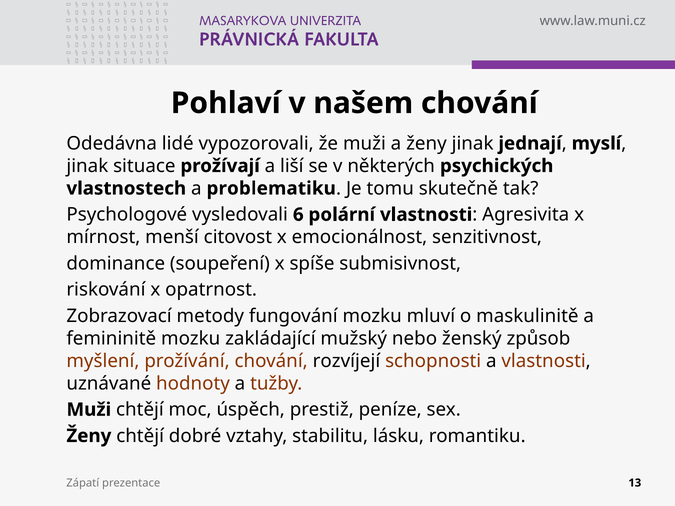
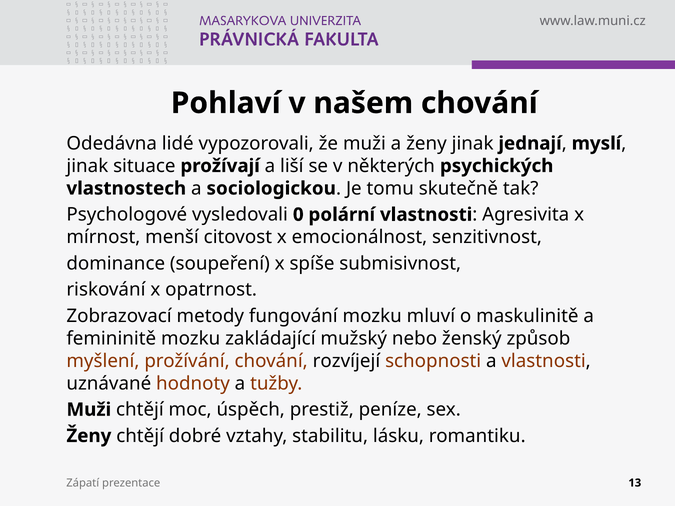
problematiku: problematiku -> sociologickou (271, 188)
6: 6 -> 0 (298, 215)
